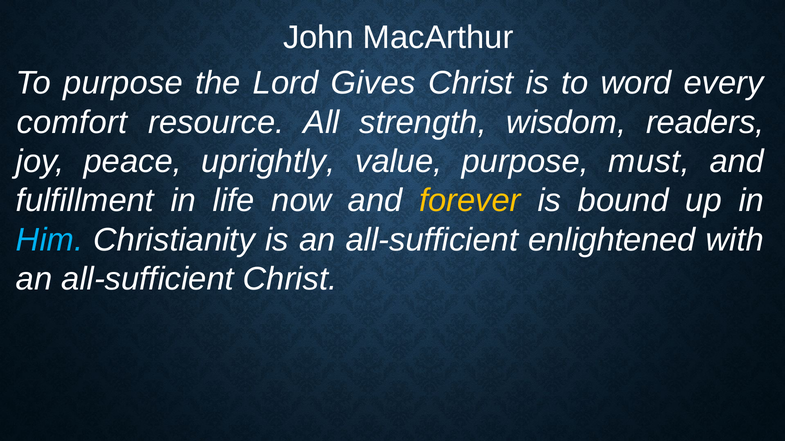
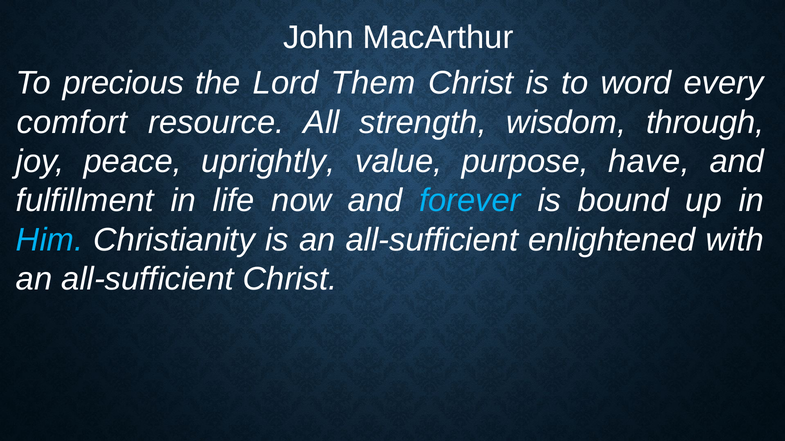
To purpose: purpose -> precious (123, 83)
Gives: Gives -> Them (373, 83)
readers: readers -> through (705, 122)
must: must -> have (649, 162)
forever colour: yellow -> light blue (470, 201)
